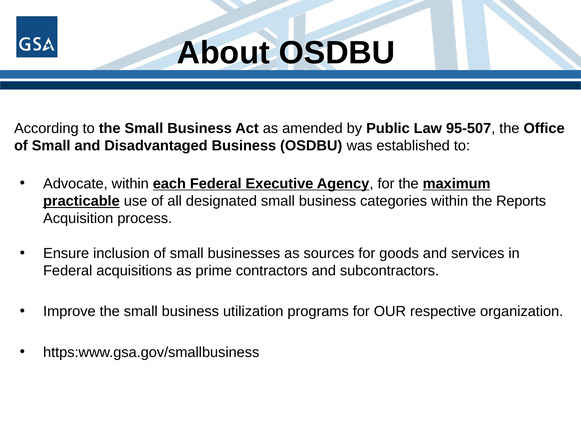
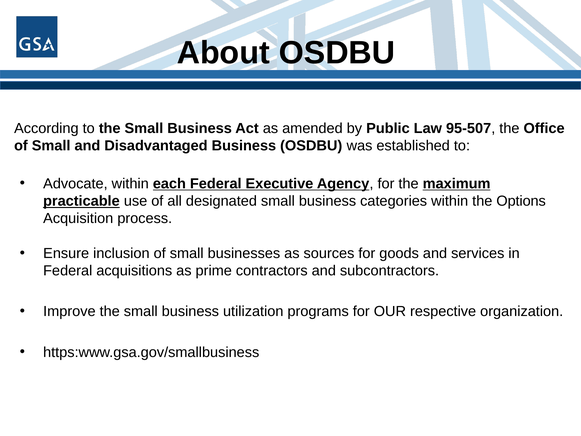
Reports: Reports -> Options (521, 201)
